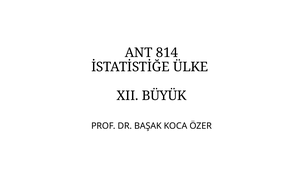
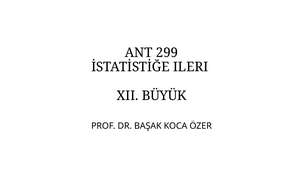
814: 814 -> 299 (167, 52)
ÜLKE: ÜLKE -> ILERI (191, 67)
